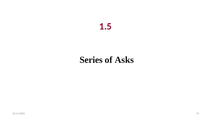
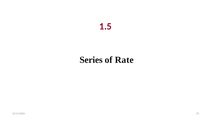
Asks: Asks -> Rate (124, 60)
